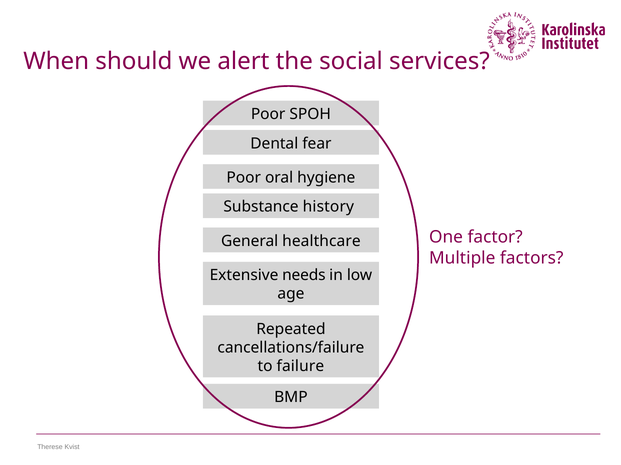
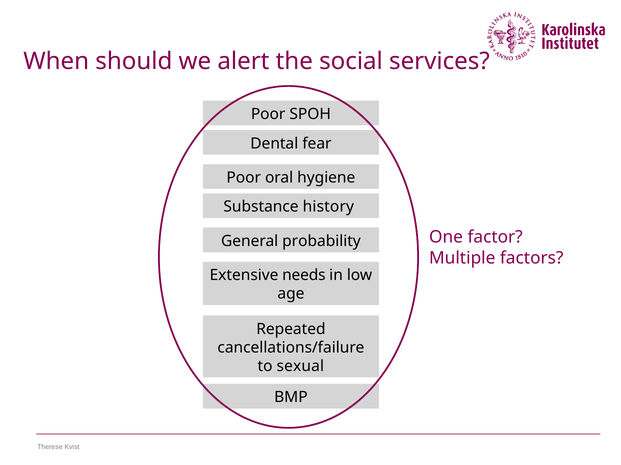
healthcare: healthcare -> probability (321, 241)
failure: failure -> sexual (300, 367)
